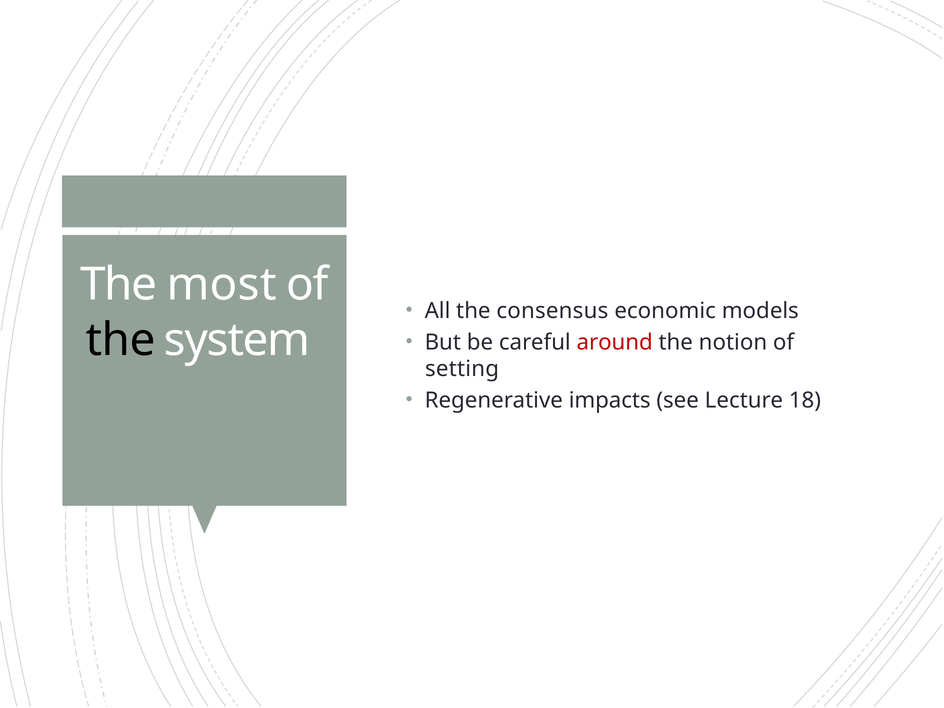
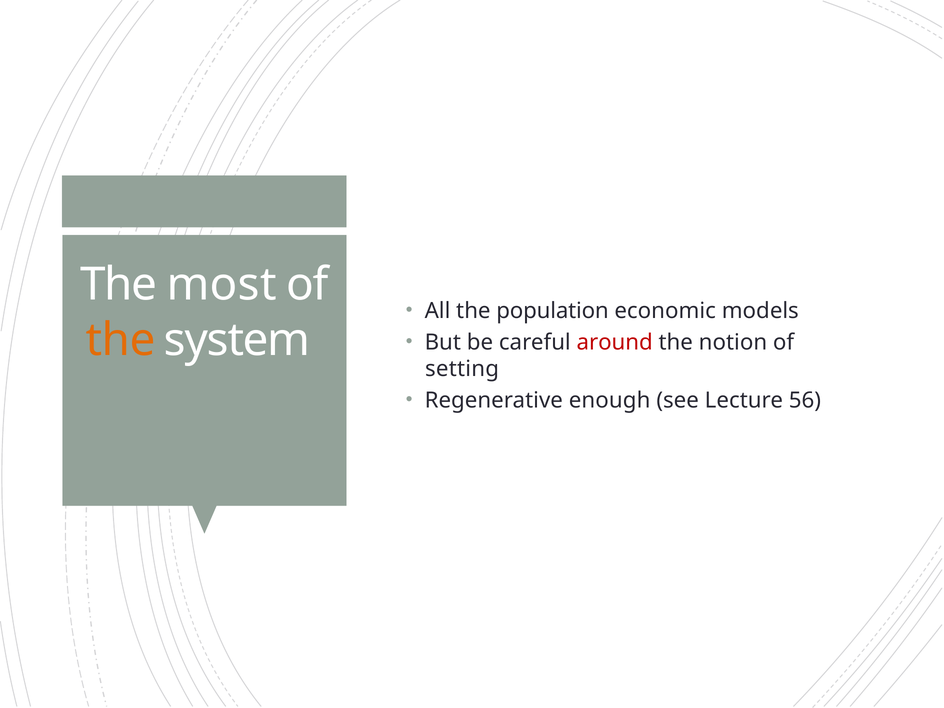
consensus: consensus -> population (553, 311)
the colour: black -> orange (121, 340)
impacts: impacts -> enough (610, 400)
18: 18 -> 56 (805, 400)
